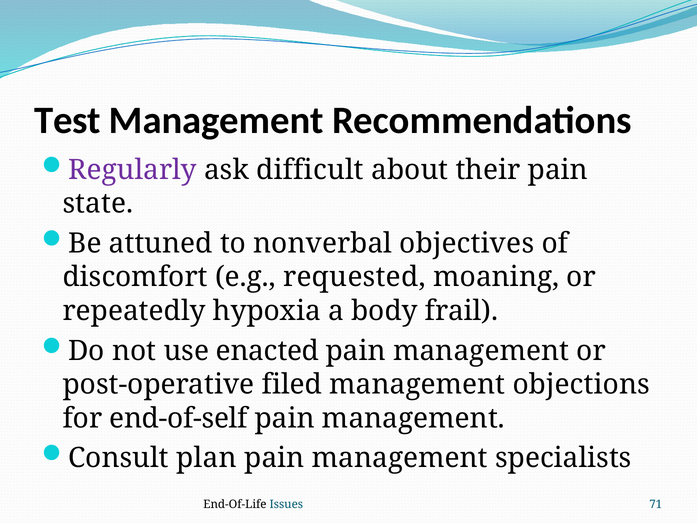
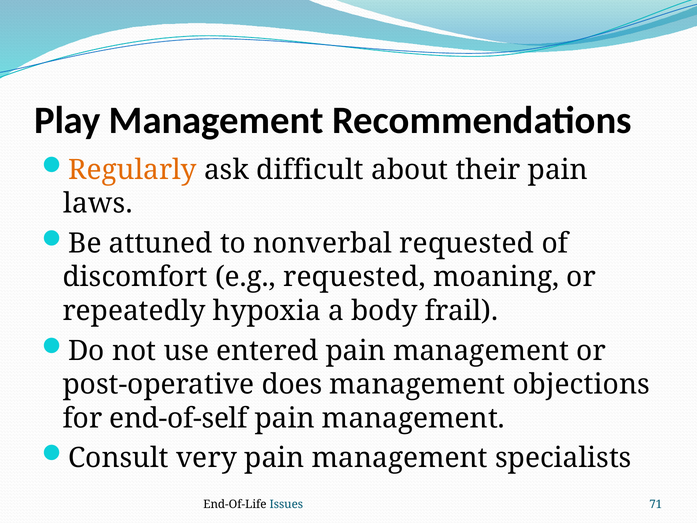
Test: Test -> Play (68, 120)
Regularly colour: purple -> orange (132, 170)
state: state -> laws (98, 203)
nonverbal objectives: objectives -> requested (467, 243)
enacted: enacted -> entered (267, 351)
filed: filed -> does (292, 384)
plan: plan -> very (206, 458)
